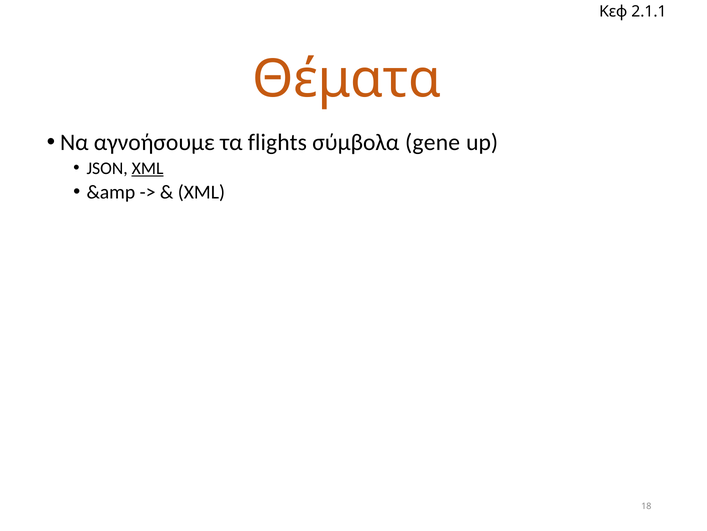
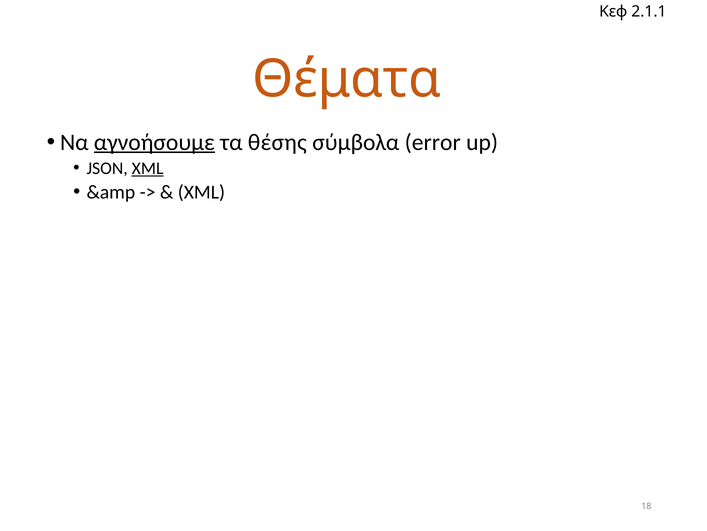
αγνοήσουμε underline: none -> present (154, 142)
flights: flights -> θέσης (277, 142)
gene: gene -> error (433, 142)
